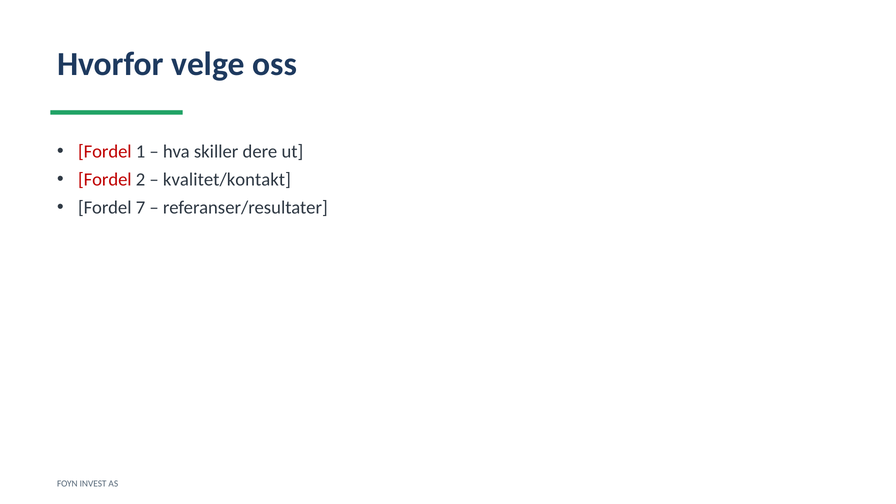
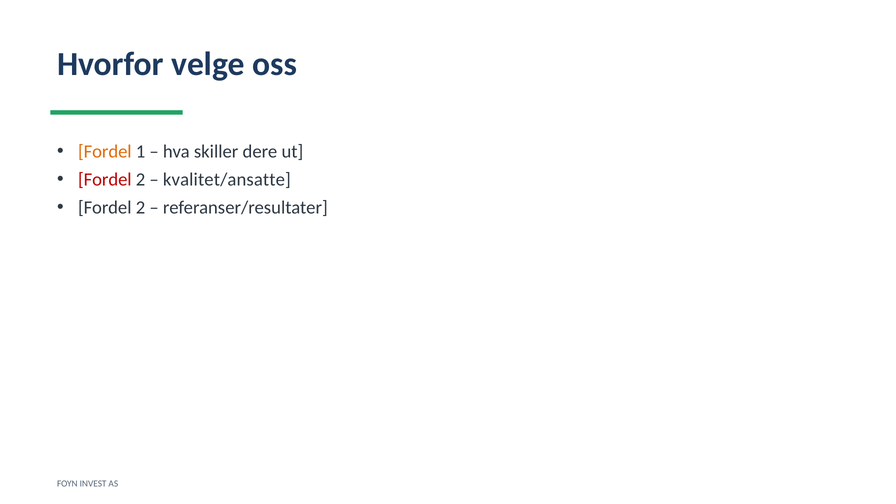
Fordel colour: red -> orange (105, 152)
kvalitet/kontakt: kvalitet/kontakt -> kvalitet/ansatte (227, 180)
7: 7 -> 2 (141, 208)
